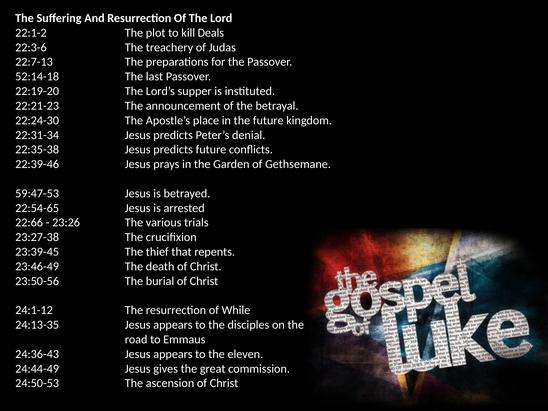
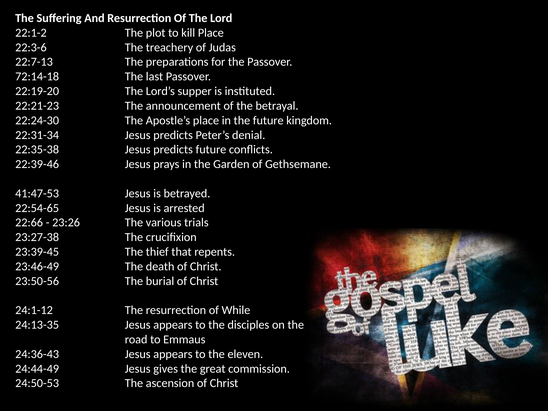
kill Deals: Deals -> Place (211, 33)
52:14-18: 52:14-18 -> 72:14-18 (37, 77)
59:47-53: 59:47-53 -> 41:47-53 (37, 193)
